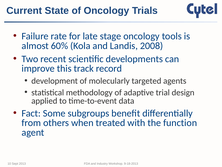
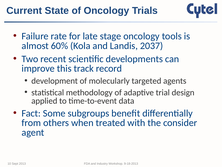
2008: 2008 -> 2037 (152, 46)
function: function -> consider (180, 123)
